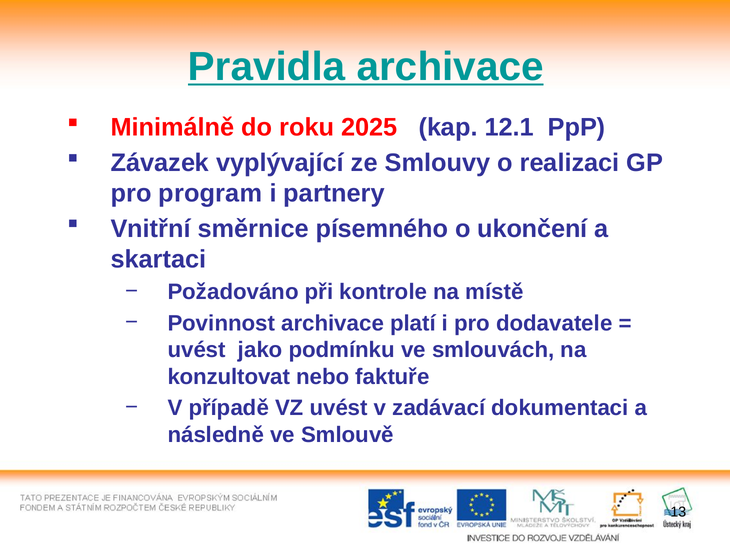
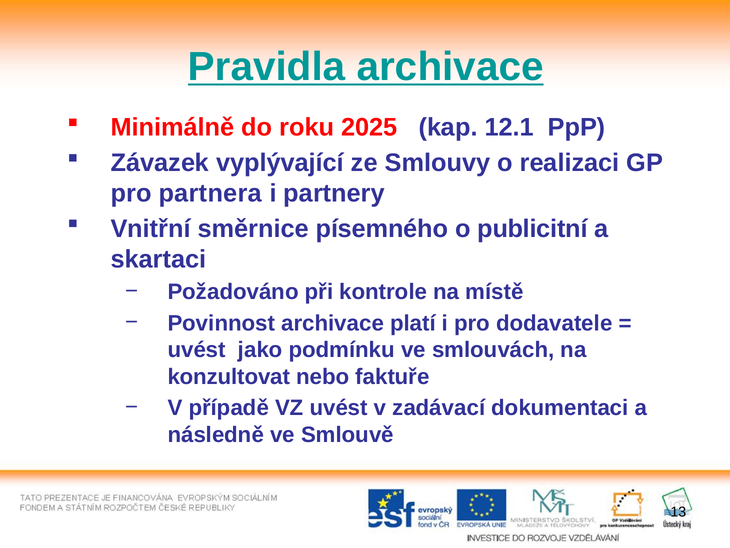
program: program -> partnera (210, 193)
ukončení: ukončení -> publicitní (532, 229)
